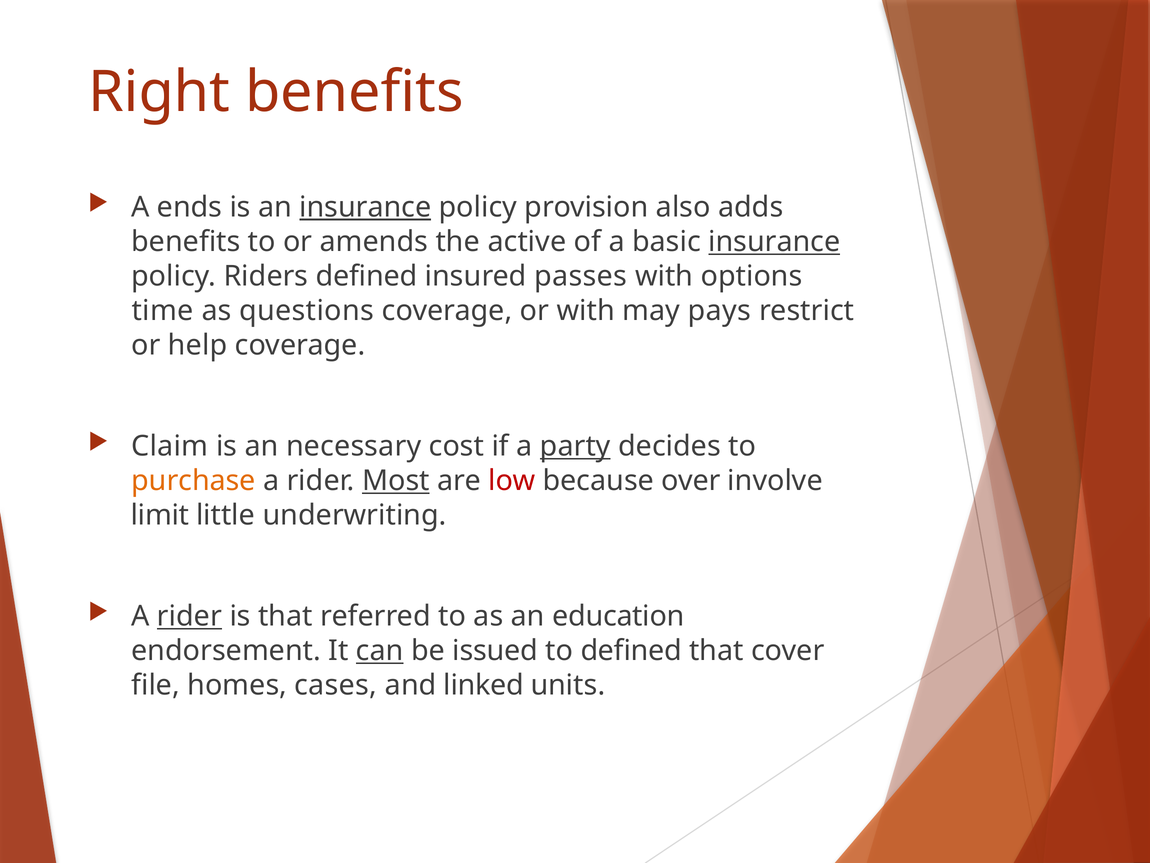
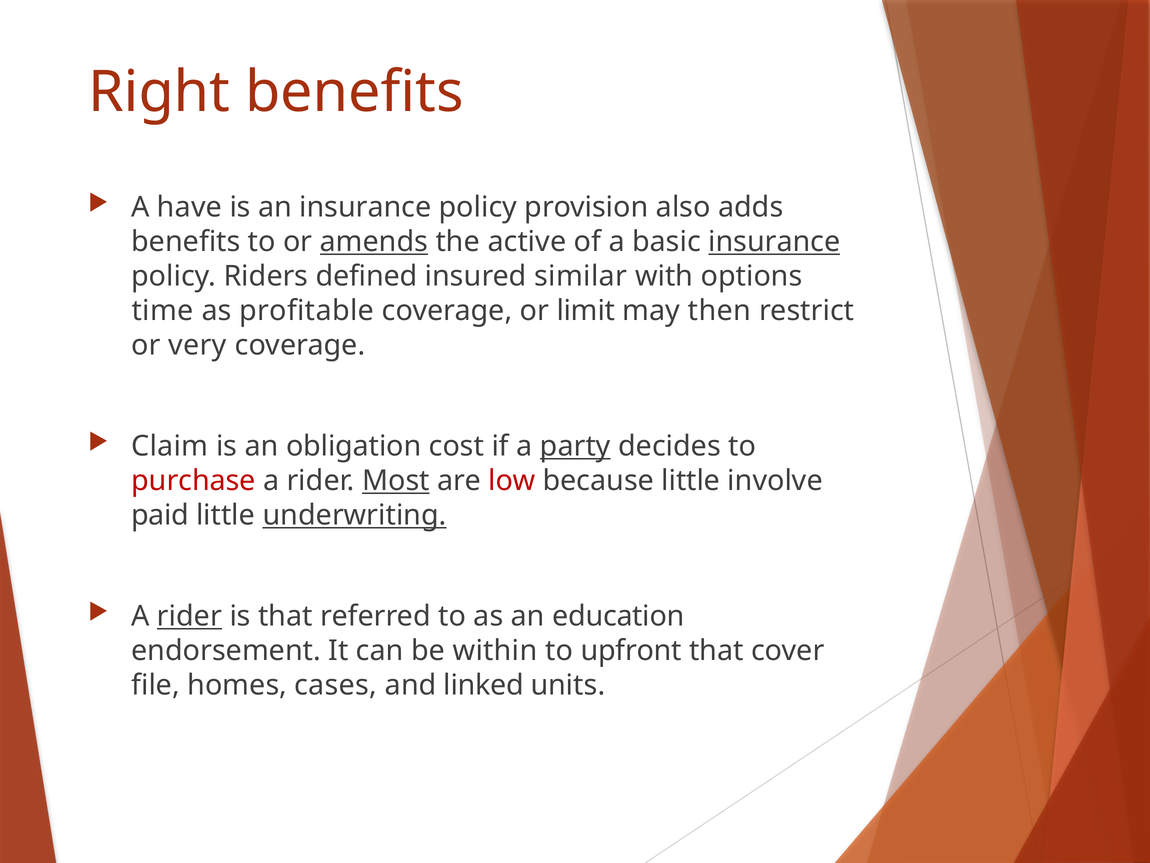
ends: ends -> have (189, 207)
insurance underline: present -> none (365, 207)
amends underline: none -> present (374, 242)
passes: passes -> similar (581, 276)
questions: questions -> profitable (307, 311)
or with: with -> limit (586, 311)
pays: pays -> then (719, 311)
help: help -> very (198, 345)
necessary: necessary -> obligation (354, 446)
purchase colour: orange -> red (193, 481)
because over: over -> little (691, 481)
limit: limit -> paid (160, 515)
underwriting underline: none -> present (355, 515)
can underline: present -> none (380, 651)
issued: issued -> within (495, 651)
to defined: defined -> upfront (631, 651)
